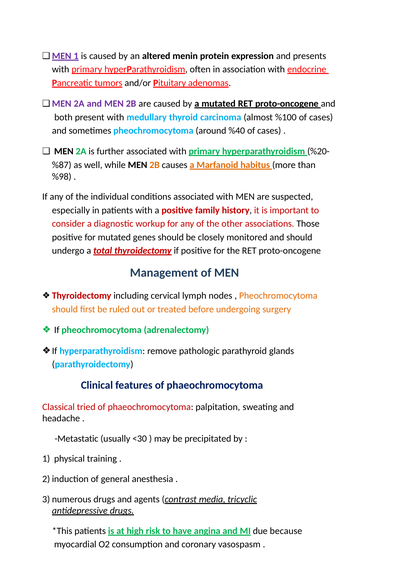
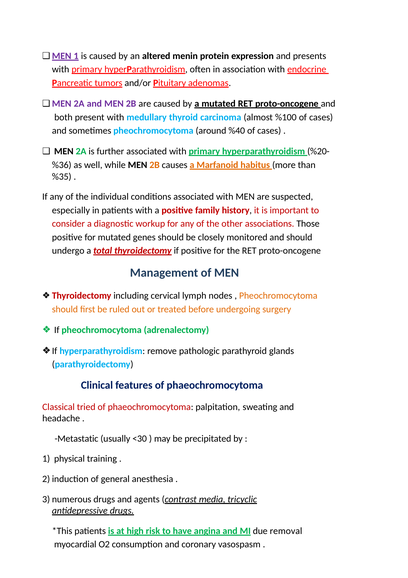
%87: %87 -> %36 (62, 165)
%98: %98 -> %35 (62, 176)
because: because -> removal (286, 530)
